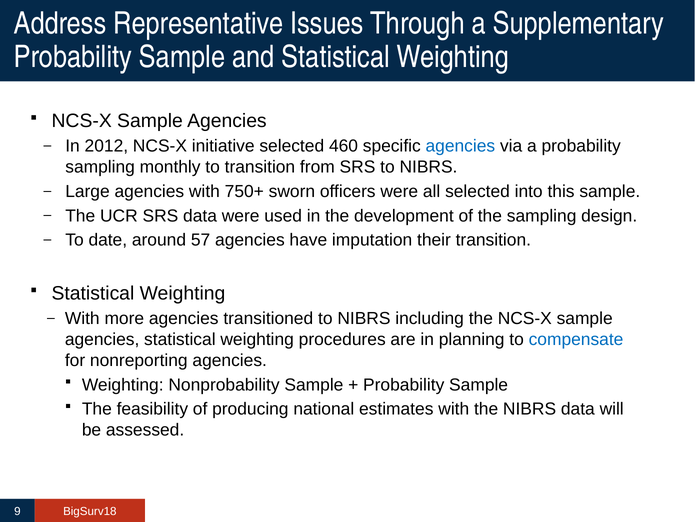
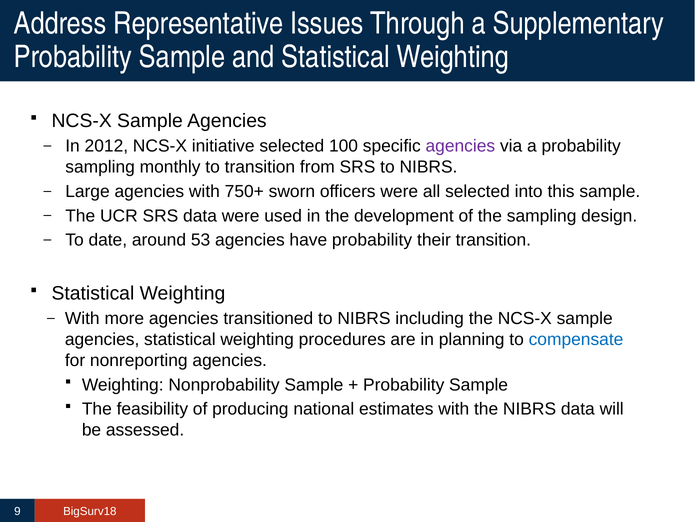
460: 460 -> 100 (344, 146)
agencies colour: blue -> purple (460, 146)
57: 57 -> 53 (201, 240)
have imputation: imputation -> probability (372, 240)
